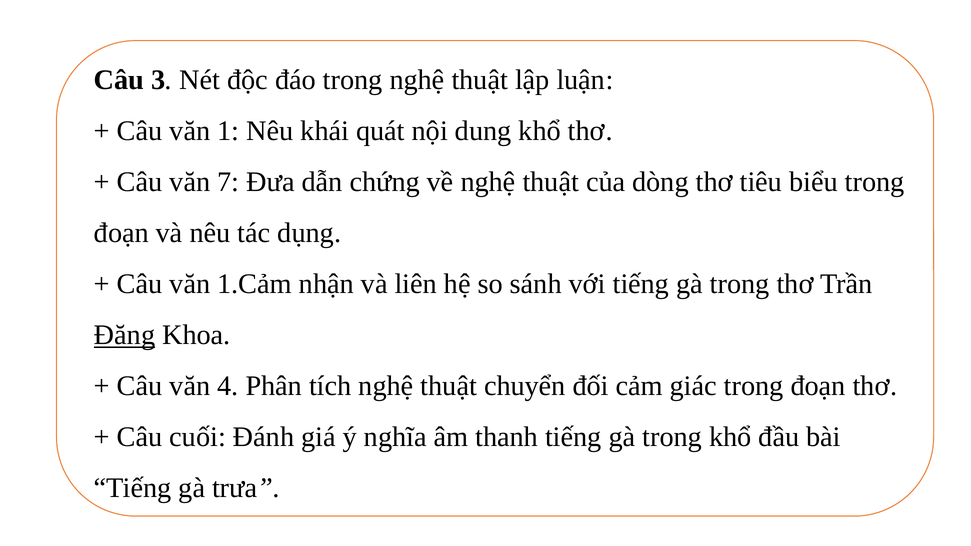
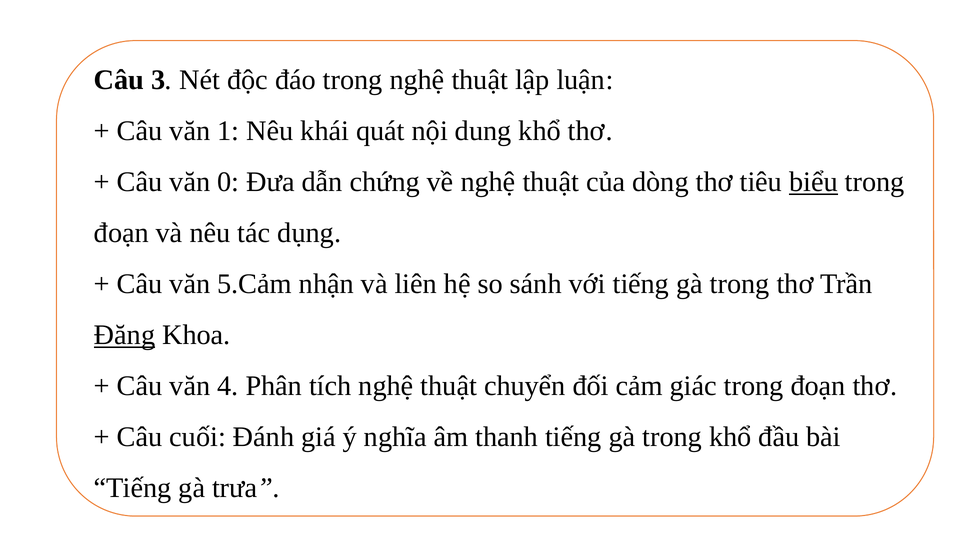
7: 7 -> 0 (228, 182)
biểu underline: none -> present (814, 182)
1.Cảm: 1.Cảm -> 5.Cảm (255, 284)
